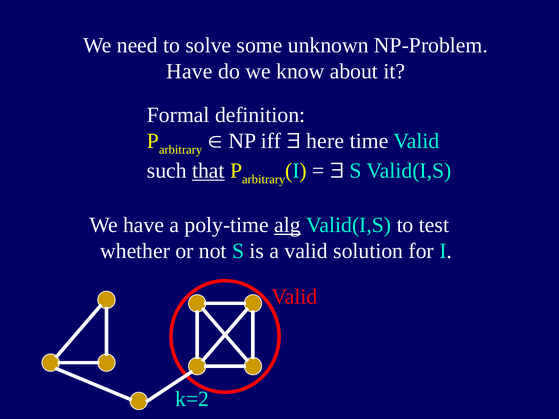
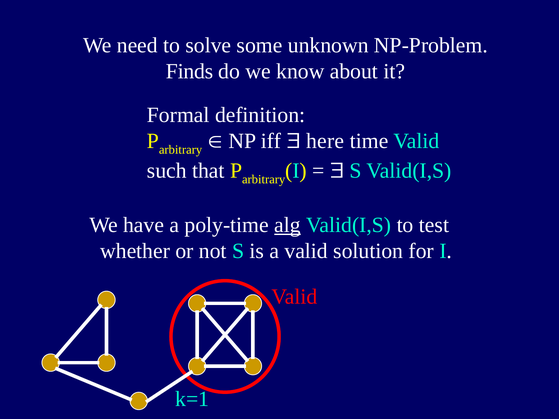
Have: Have -> Finds (190, 71)
that underline: present -> none (208, 171)
k=2: k=2 -> k=1 (192, 399)
